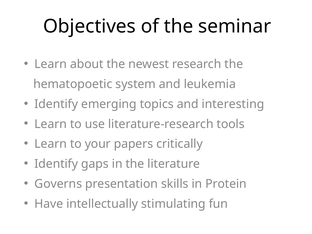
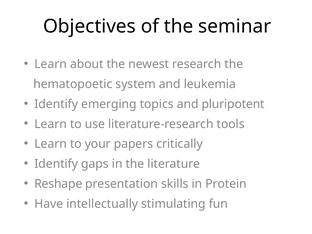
interesting: interesting -> pluripotent (233, 104)
Governs: Governs -> Reshape (58, 184)
